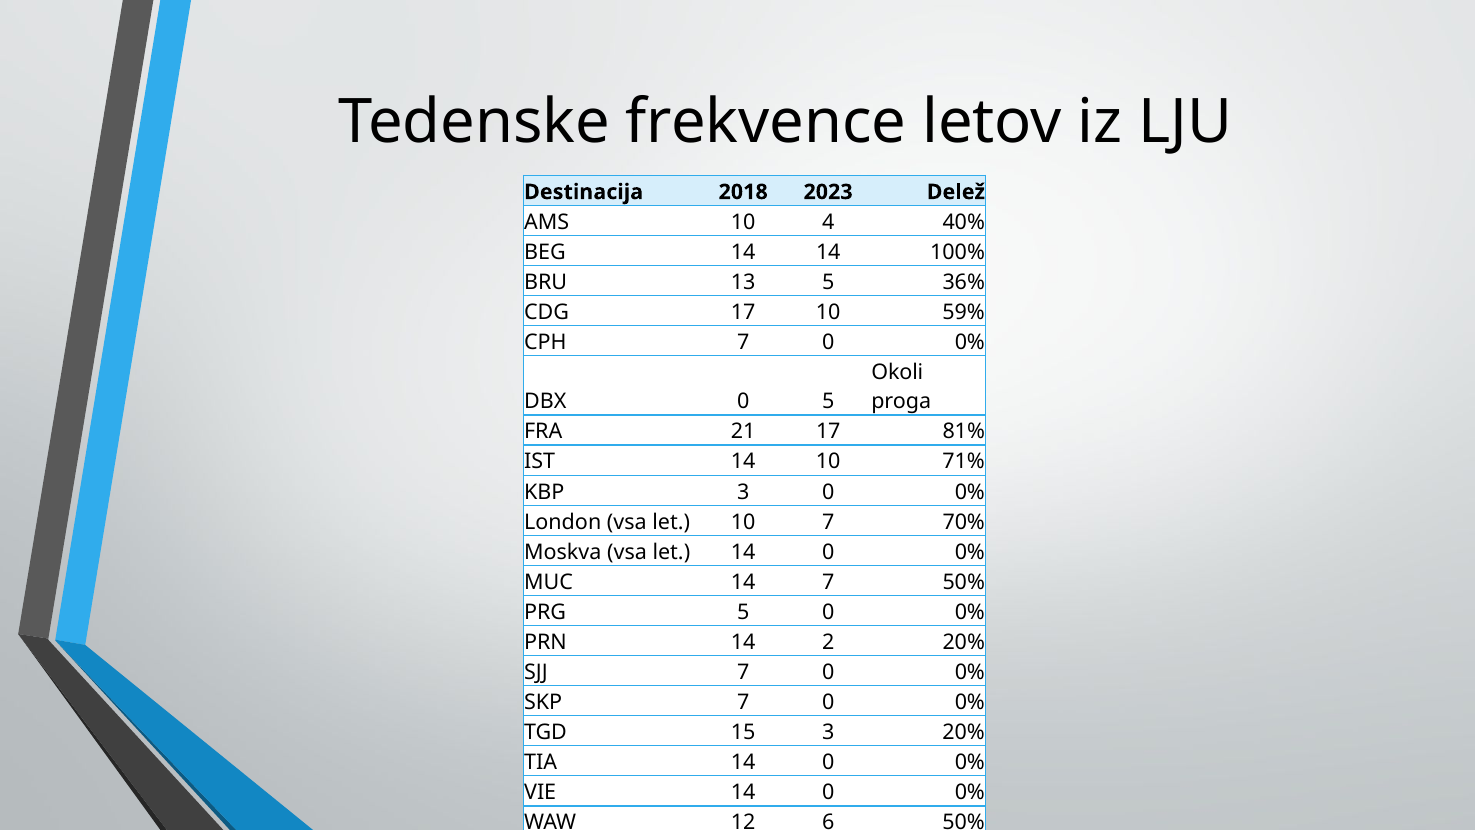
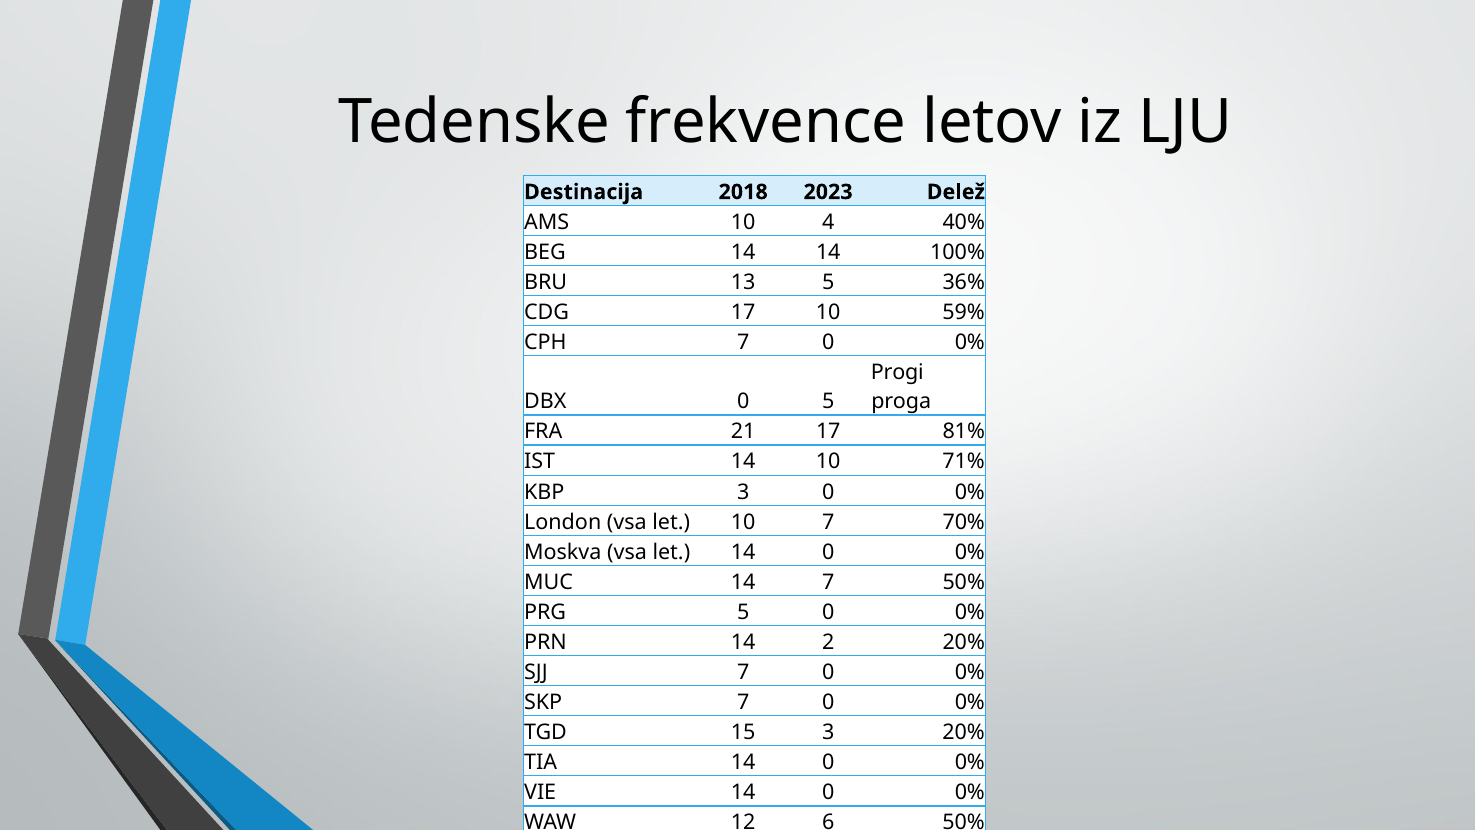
Okoli: Okoli -> Progi (897, 372)
